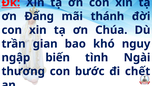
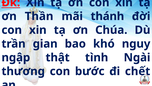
Đấng: Đấng -> Thần (39, 16)
biến: biến -> thật (58, 57)
